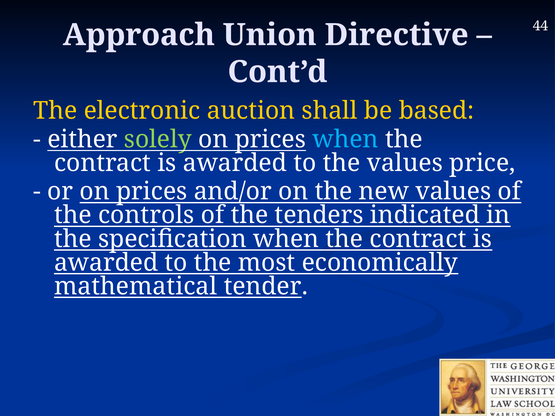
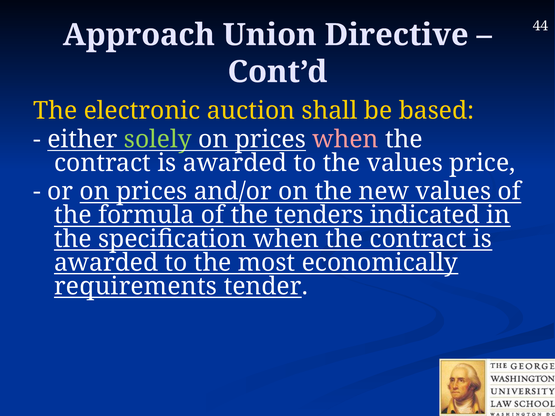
when colour: light blue -> pink (346, 139)
controls: controls -> formula (146, 215)
mathematical: mathematical -> requirements (136, 286)
